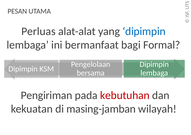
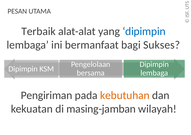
Perluas: Perluas -> Terbaik (39, 31)
Formal: Formal -> Sukses (162, 45)
kebutuhan colour: red -> orange (125, 95)
